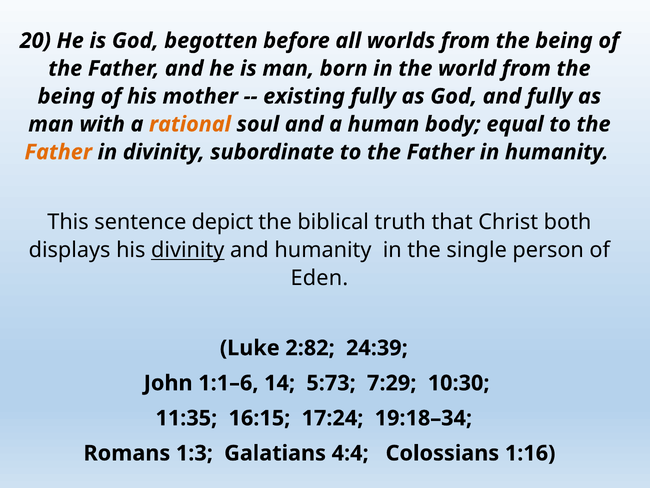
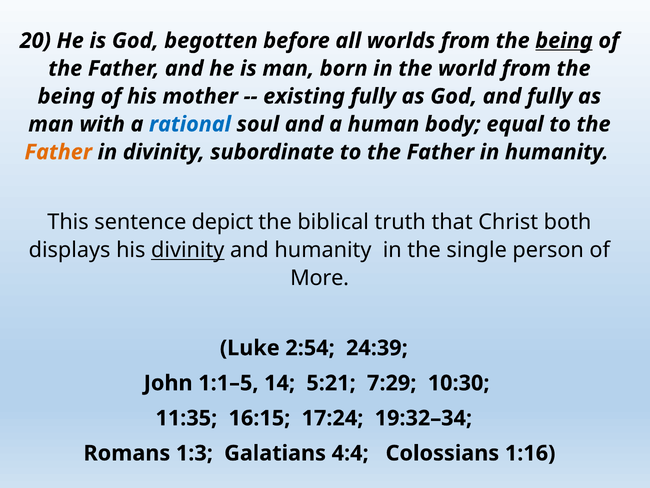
being underline: none -> present (564, 41)
rational colour: orange -> blue (190, 124)
Eden: Eden -> More (320, 278)
2:82: 2:82 -> 2:54 (310, 348)
1:1–6: 1:1–6 -> 1:1–5 (228, 383)
5:73: 5:73 -> 5:21 (331, 383)
19:18–34: 19:18–34 -> 19:32–34 (423, 418)
